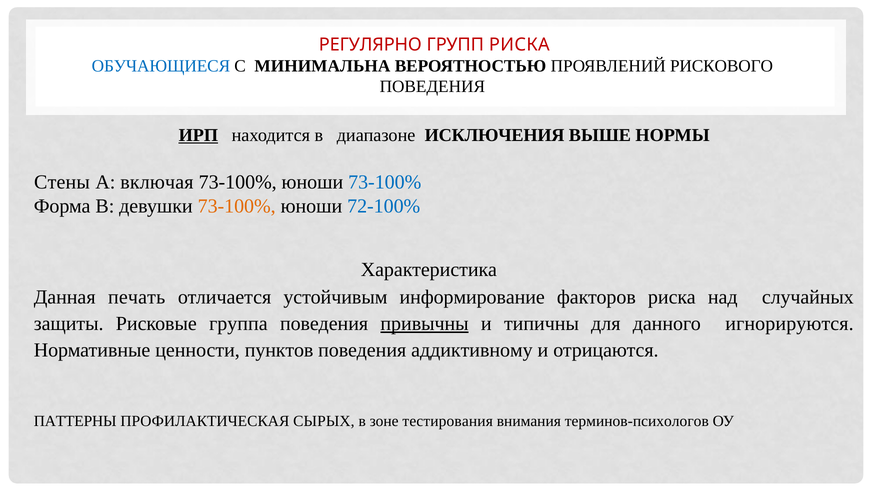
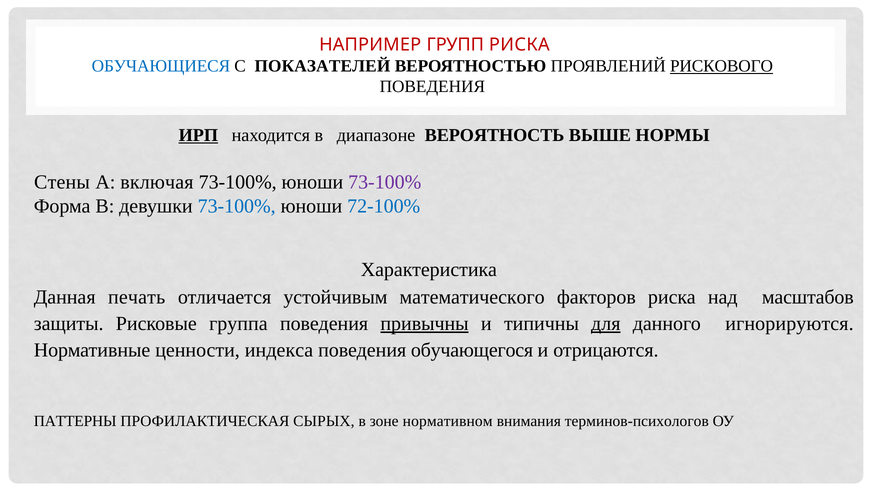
РЕГУЛЯРНО: РЕГУЛЯРНО -> НАПРИМЕР (370, 45)
МИНИМАЛЬНА: МИНИМАЛЬНА -> ПОКАЗАТЕЛЕЙ (322, 66)
РИСКОВОГО underline: none -> present (721, 66)
ИСКЛЮЧЕНИЯ: ИСКЛЮЧЕНИЯ -> ВЕРОЯТНОСТЬ (495, 135)
73-100% colour: blue -> purple (385, 182)
73-100% colour: orange -> blue (237, 206)
информирование: информирование -> математического (472, 297)
случайных: случайных -> масштабов (808, 297)
для underline: none -> present (606, 324)
пунктов: пунктов -> индекса (279, 351)
аддиктивному: аддиктивному -> обучающегося (472, 351)
тестирования: тестирования -> нормативном (448, 422)
